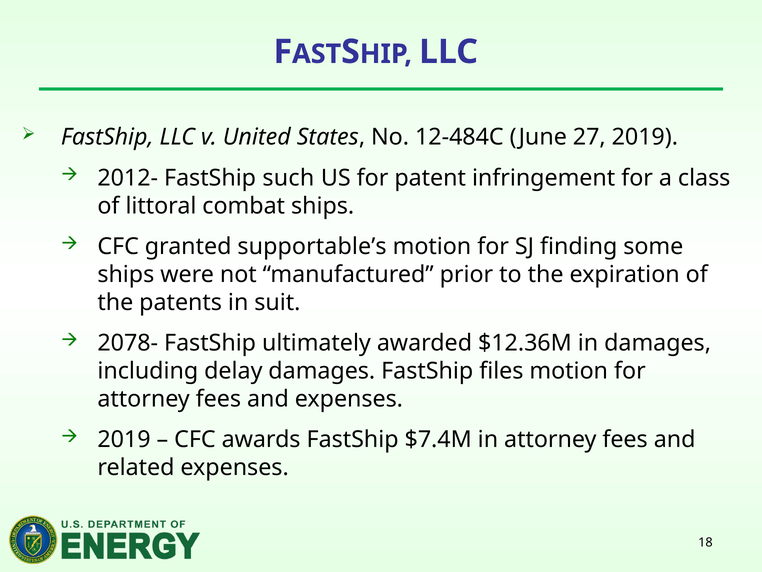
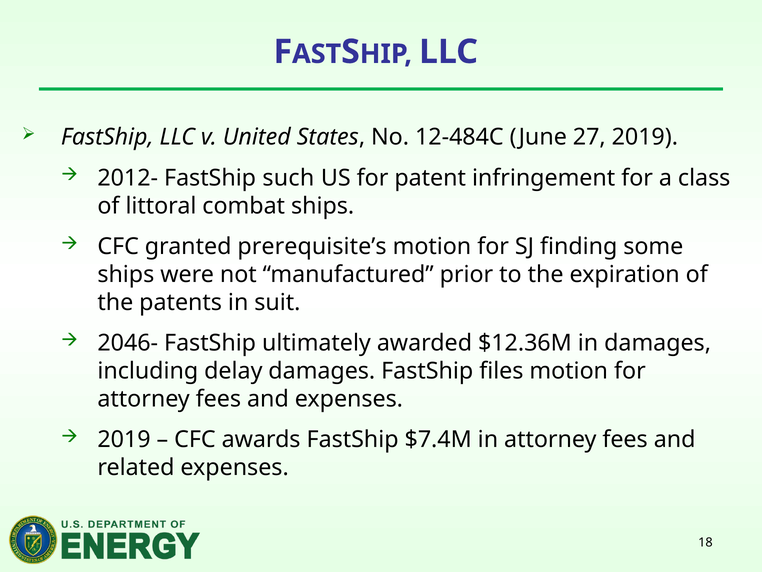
supportable’s: supportable’s -> prerequisite’s (312, 246)
2078-: 2078- -> 2046- (128, 343)
